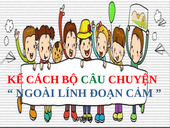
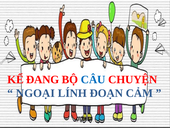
CÁCH: CÁCH -> ĐANG (43, 79)
CÂU colour: green -> blue (93, 79)
NGOÀI: NGOÀI -> NGOẠI (35, 93)
